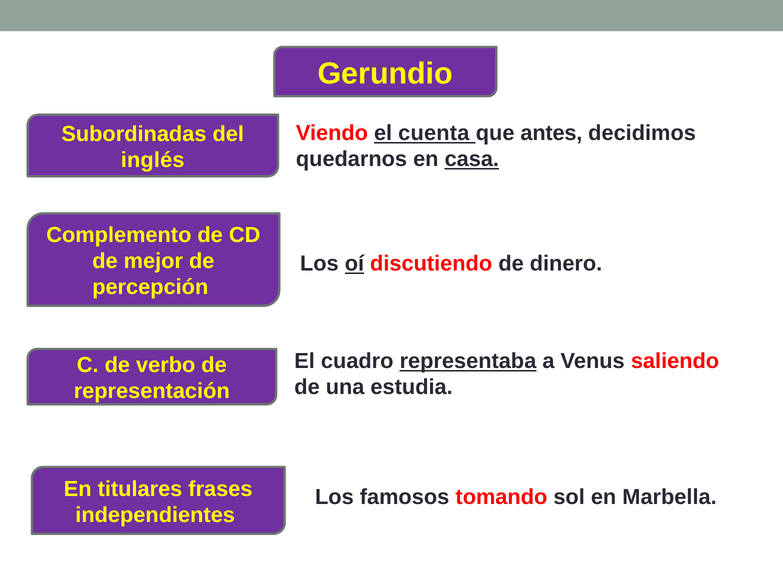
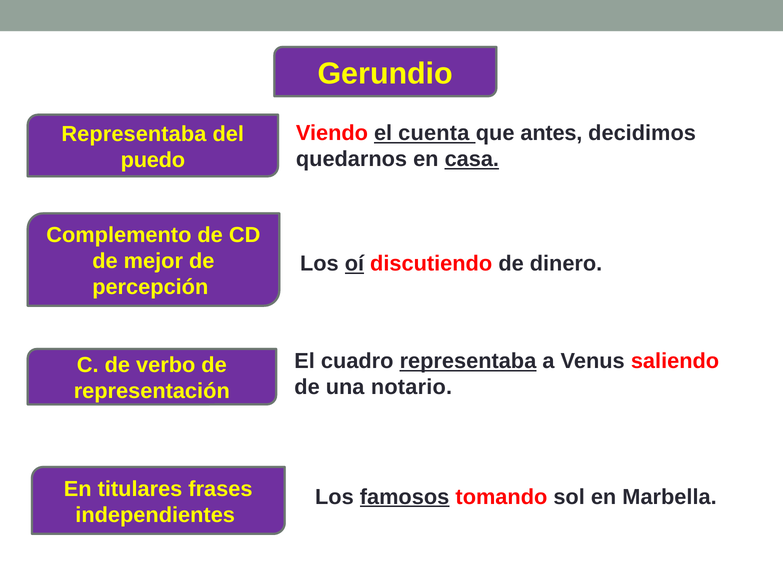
Subordinadas: Subordinadas -> Representaba (134, 134)
inglés: inglés -> puedo (153, 160)
estudia: estudia -> notario (411, 387)
famosos underline: none -> present (405, 497)
